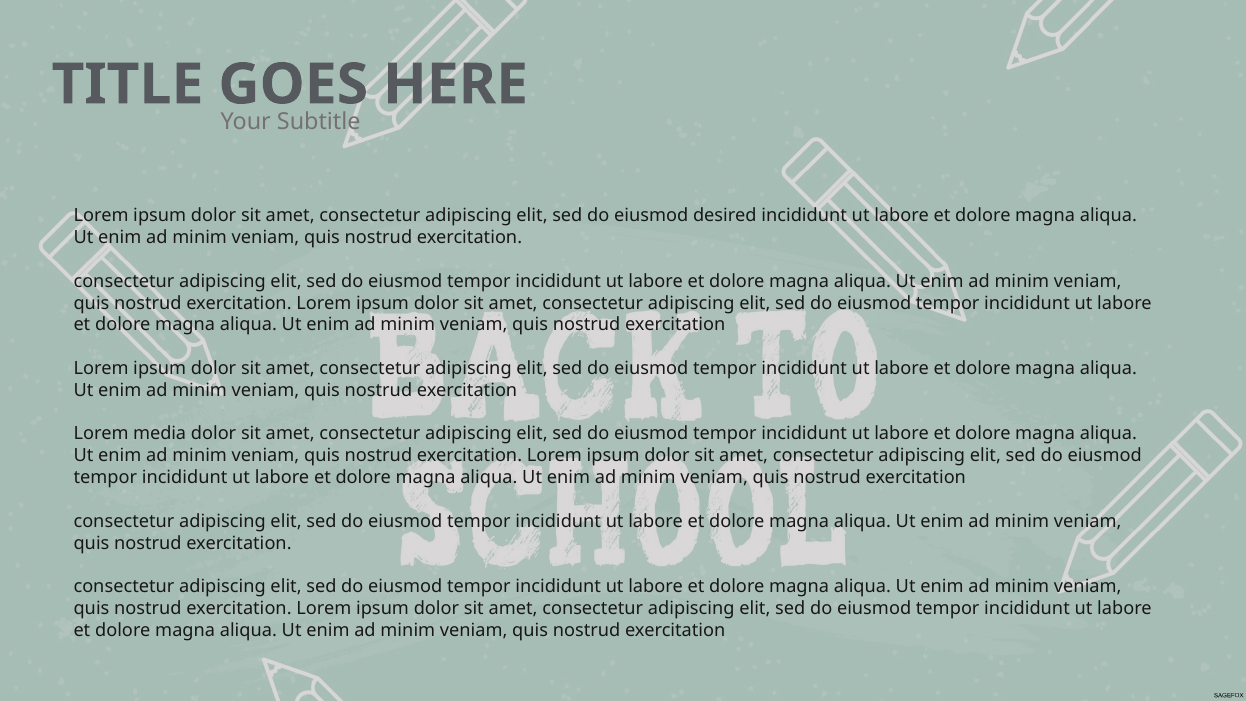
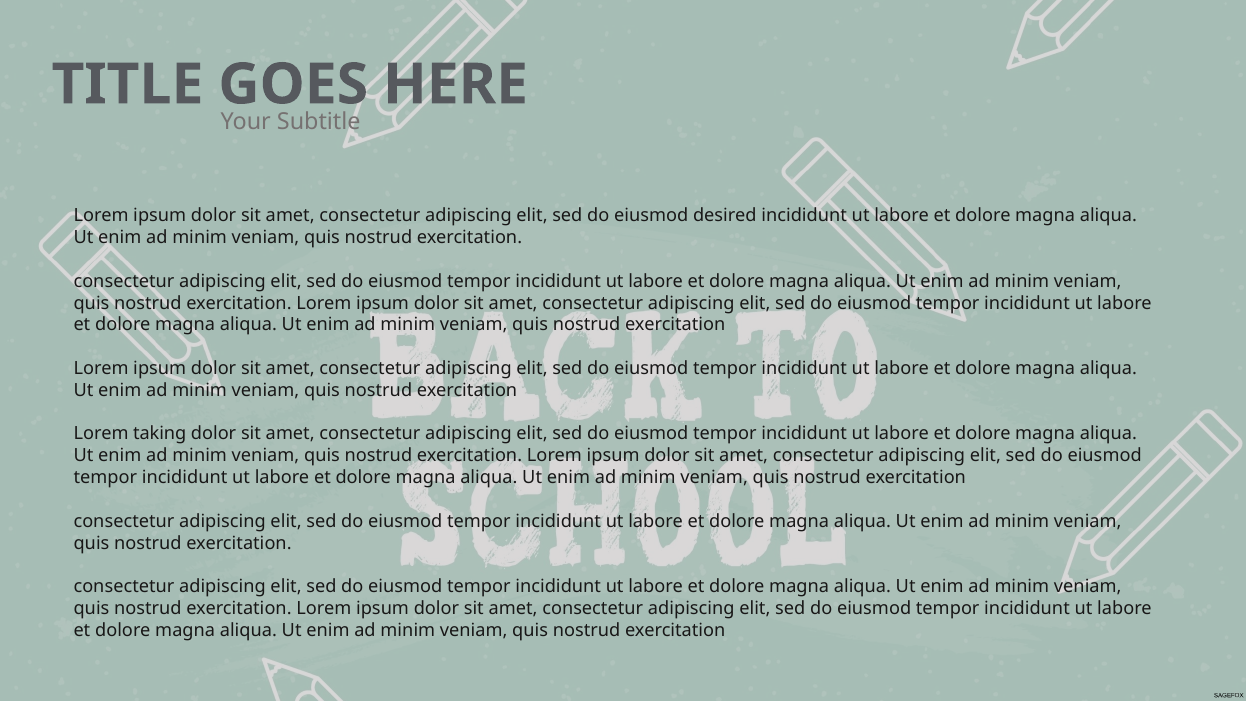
media: media -> taking (160, 434)
